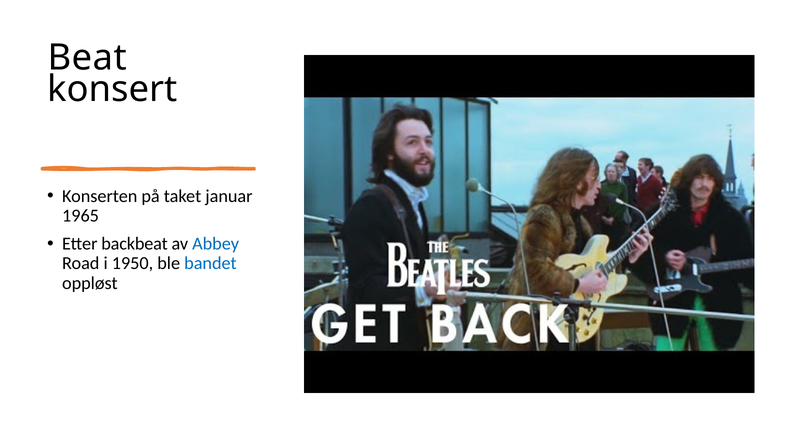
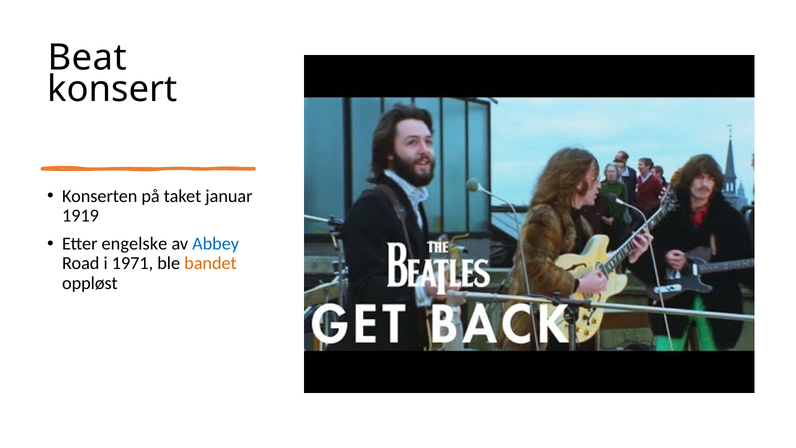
1965: 1965 -> 1919 (81, 216)
backbeat: backbeat -> engelske (134, 244)
1950: 1950 -> 1971 (133, 263)
bandet colour: blue -> orange (210, 263)
